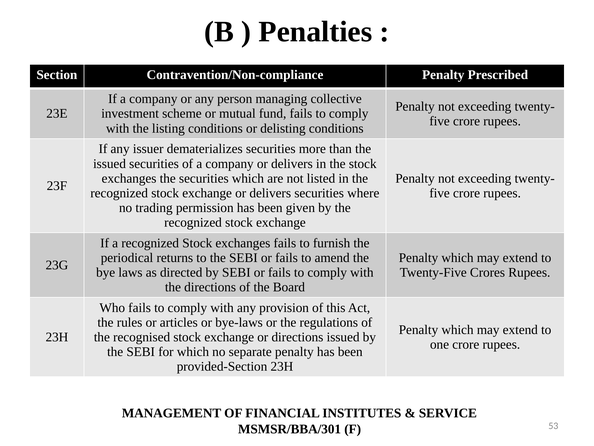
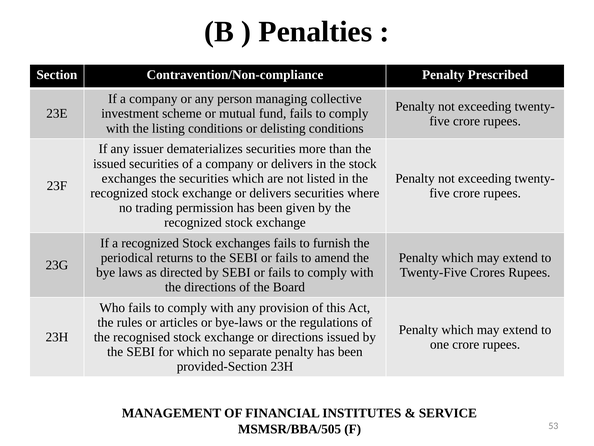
MSMSR/BBA/301: MSMSR/BBA/301 -> MSMSR/BBA/505 (290, 429)
